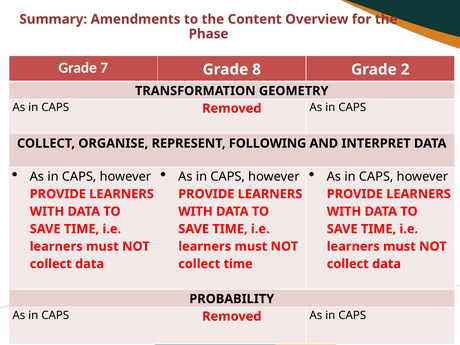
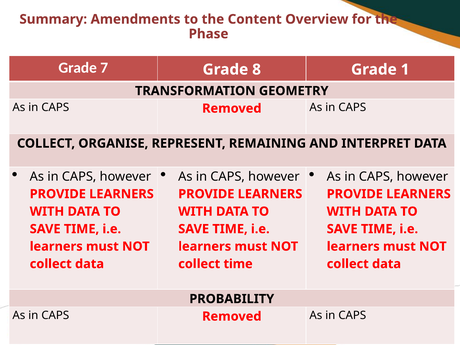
2: 2 -> 1 (405, 70)
FOLLOWING: FOLLOWING -> REMAINING (267, 143)
